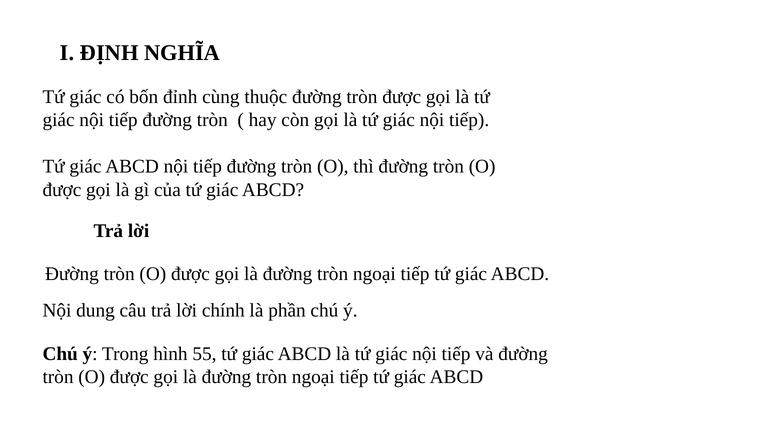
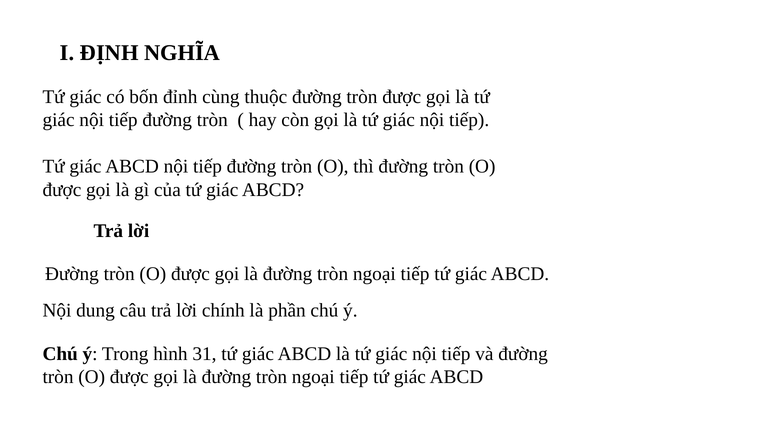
55: 55 -> 31 (204, 353)
